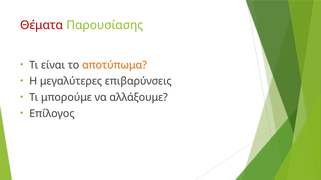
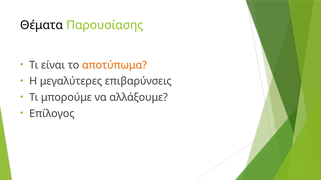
Θέματα colour: red -> black (42, 25)
